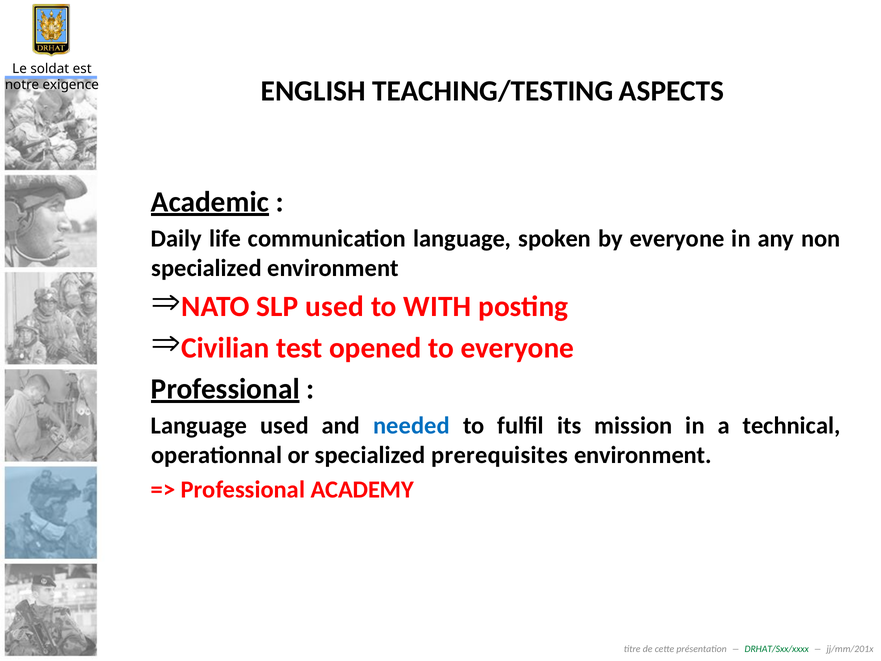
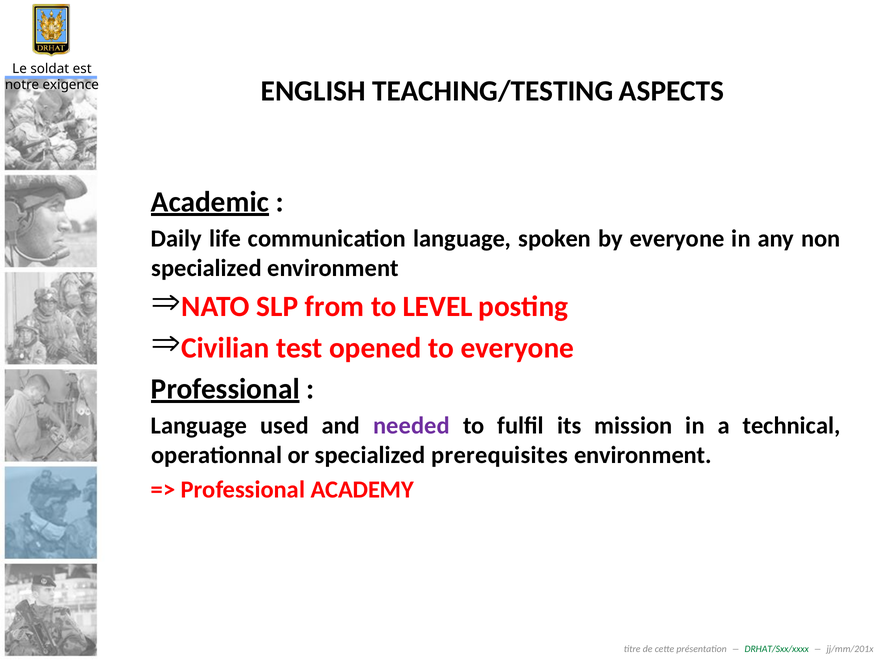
SLP used: used -> from (335, 307)
WITH: WITH -> LEVEL (438, 307)
needed colour: blue -> purple (412, 426)
